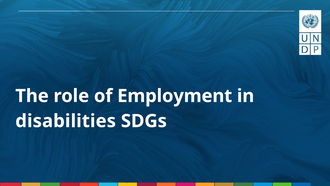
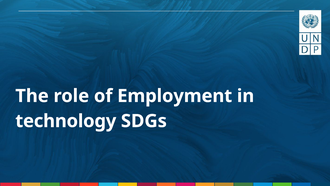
disabilities: disabilities -> technology (66, 121)
